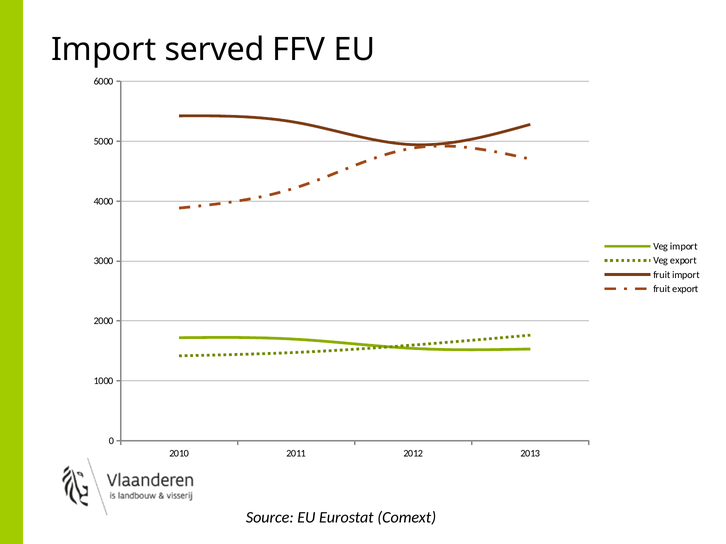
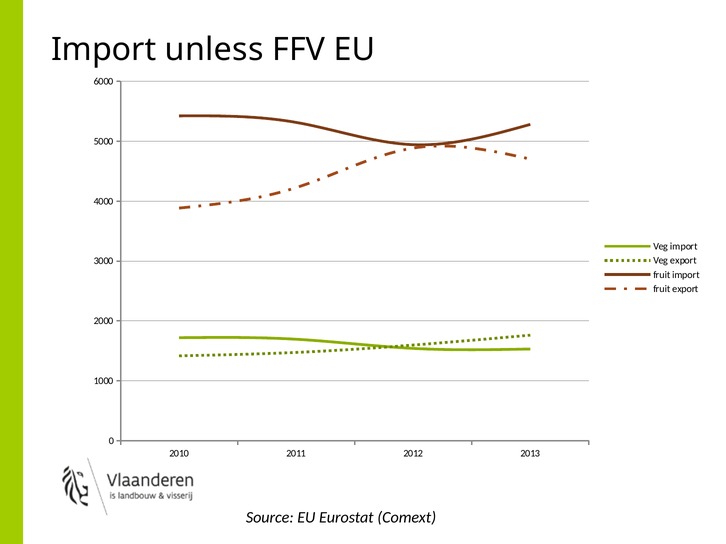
served: served -> unless (214, 50)
